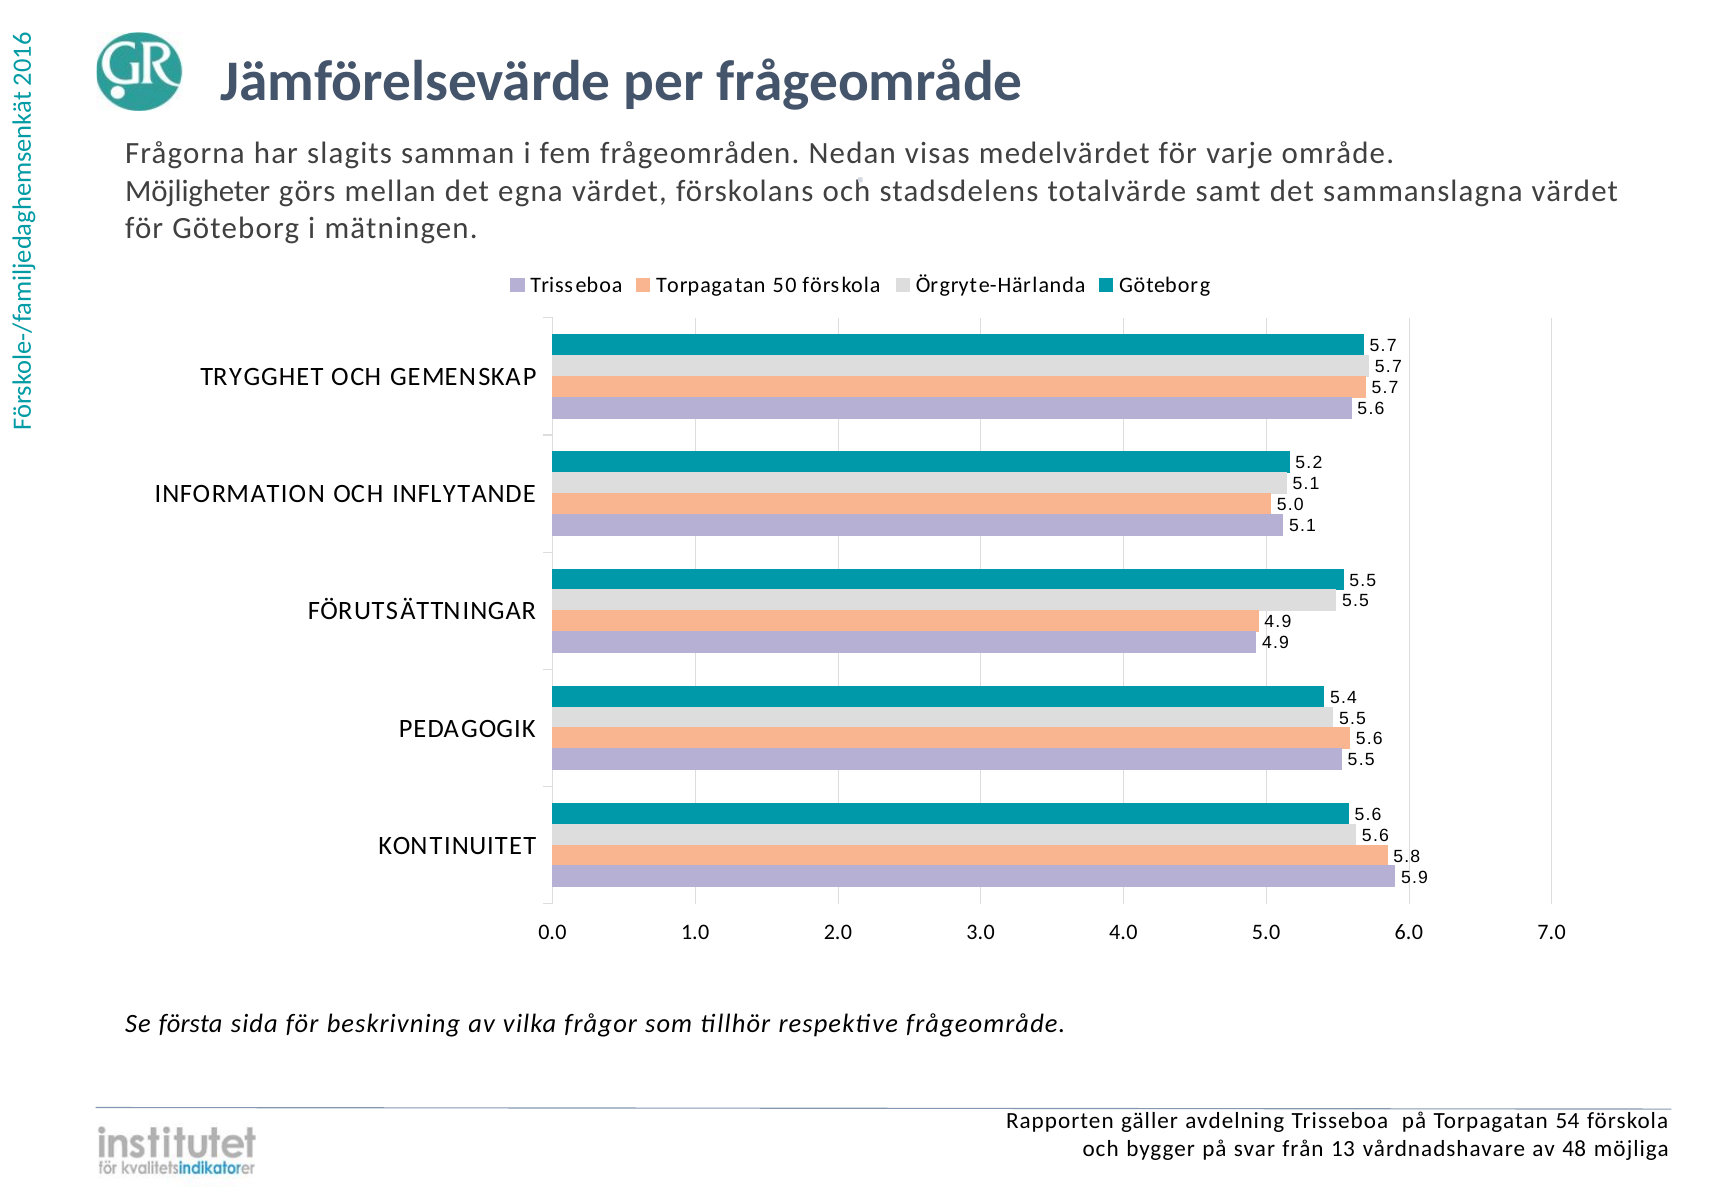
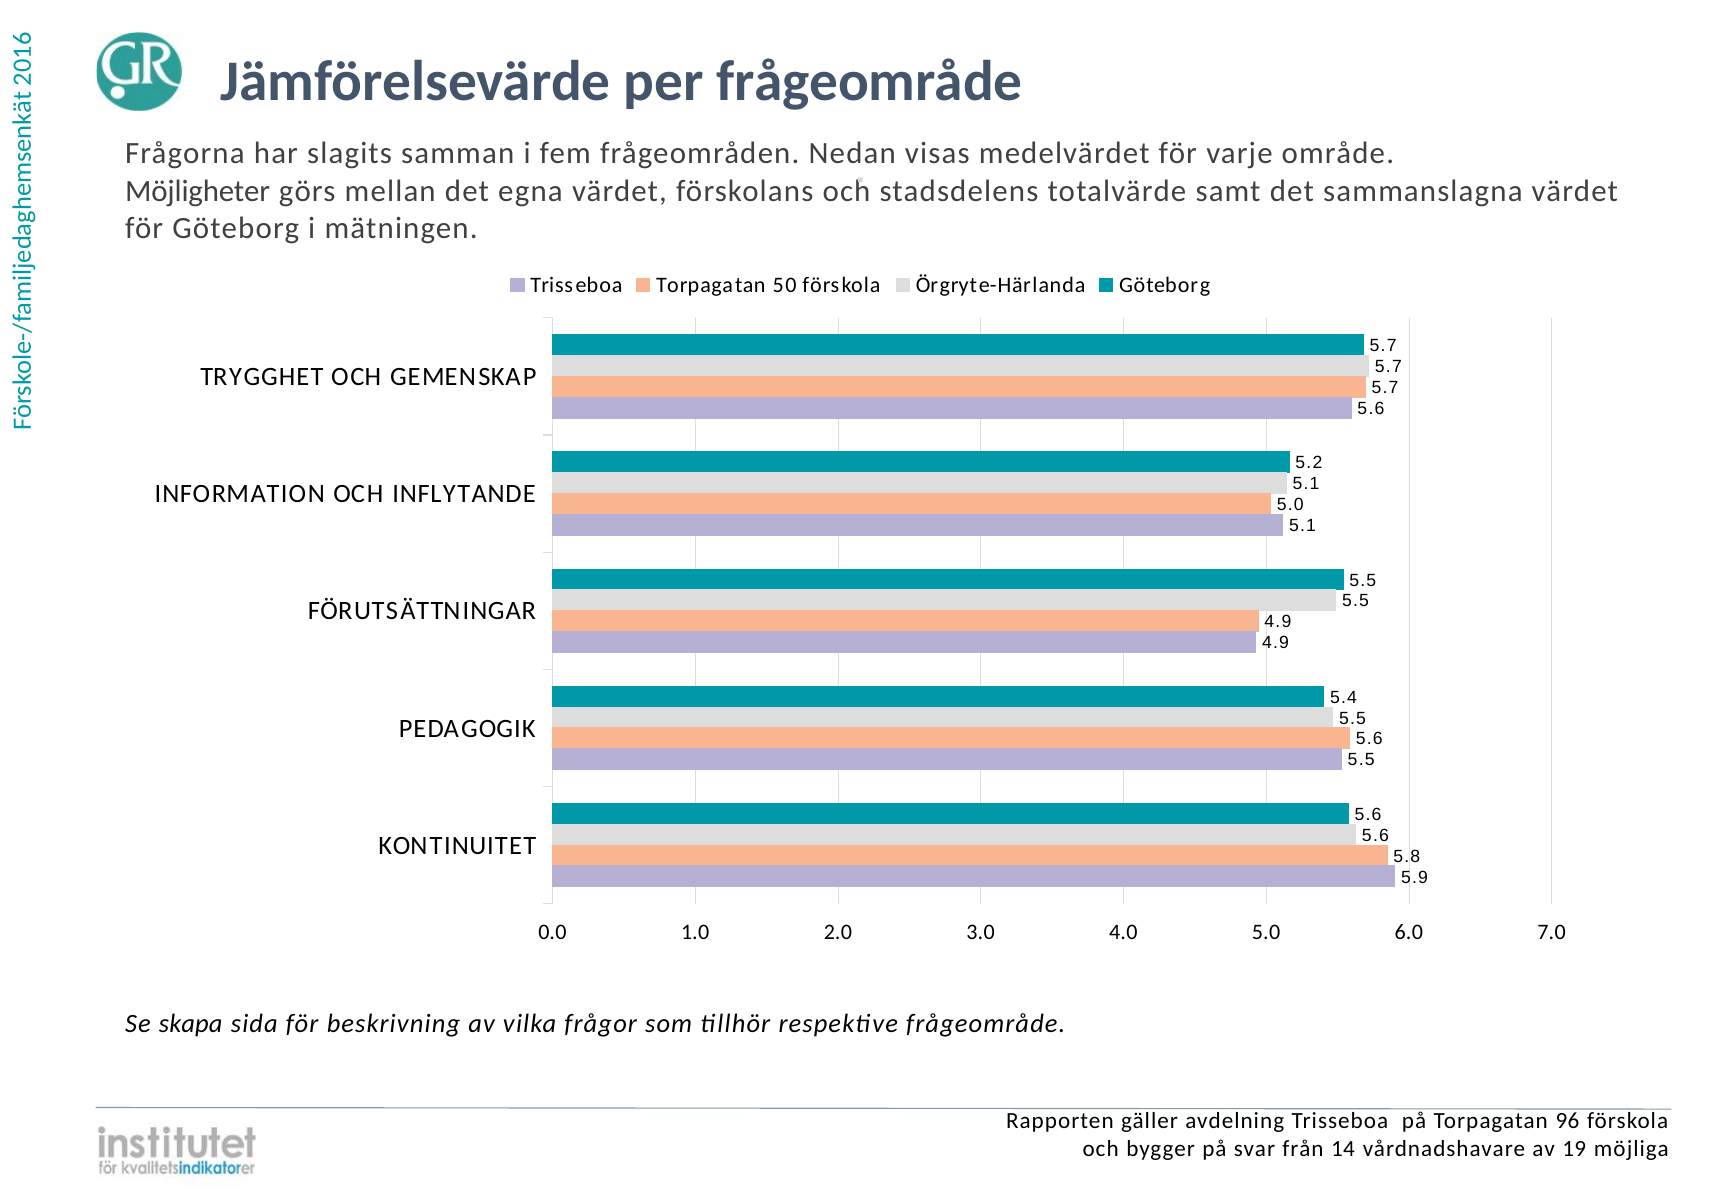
första: första -> skapa (191, 1024)
54: 54 -> 96 (1567, 1121)
13: 13 -> 14 (1343, 1149)
48: 48 -> 19 (1574, 1149)
